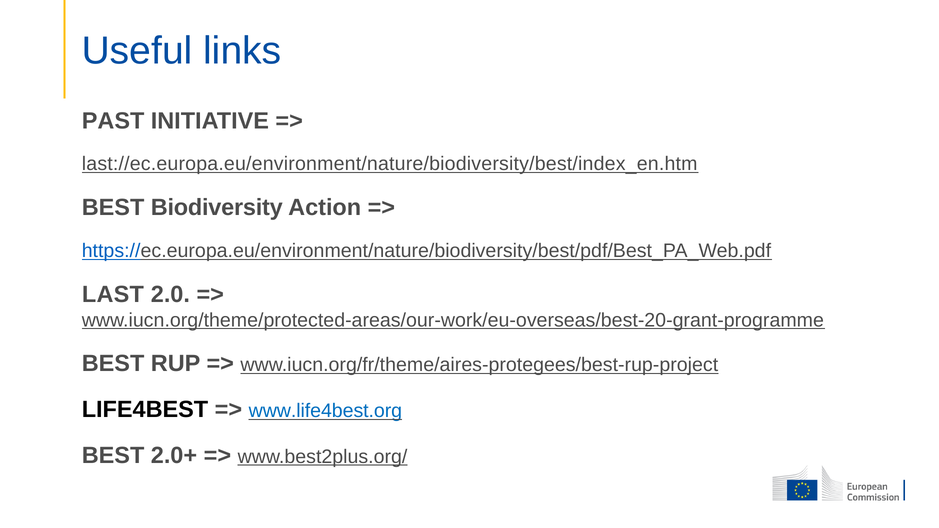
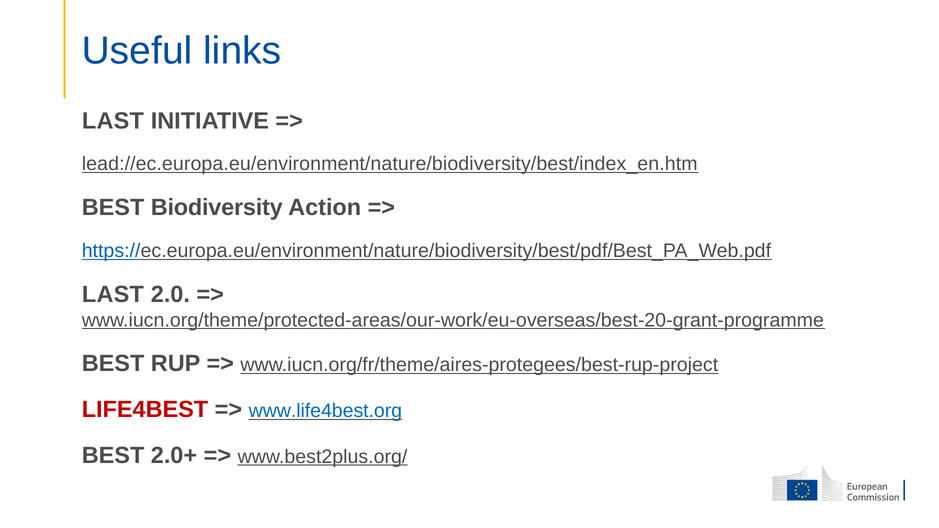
PAST: PAST -> LAST (113, 121)
last://ec.europa.eu/environment/nature/biodiversity/best/index_en.htm: last://ec.europa.eu/environment/nature/biodiversity/best/index_en.htm -> lead://ec.europa.eu/environment/nature/biodiversity/best/index_en.htm (390, 164)
LIFE4BEST colour: black -> red (145, 410)
